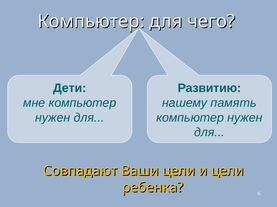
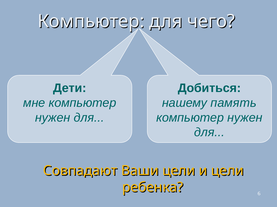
Развитию: Развитию -> Добиться (209, 88)
